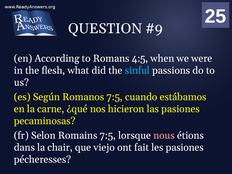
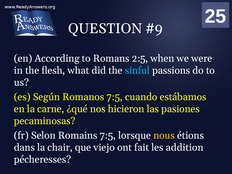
4:5: 4:5 -> 2:5 (140, 58)
nous colour: pink -> yellow (164, 135)
les pasiones: pasiones -> addition (185, 147)
